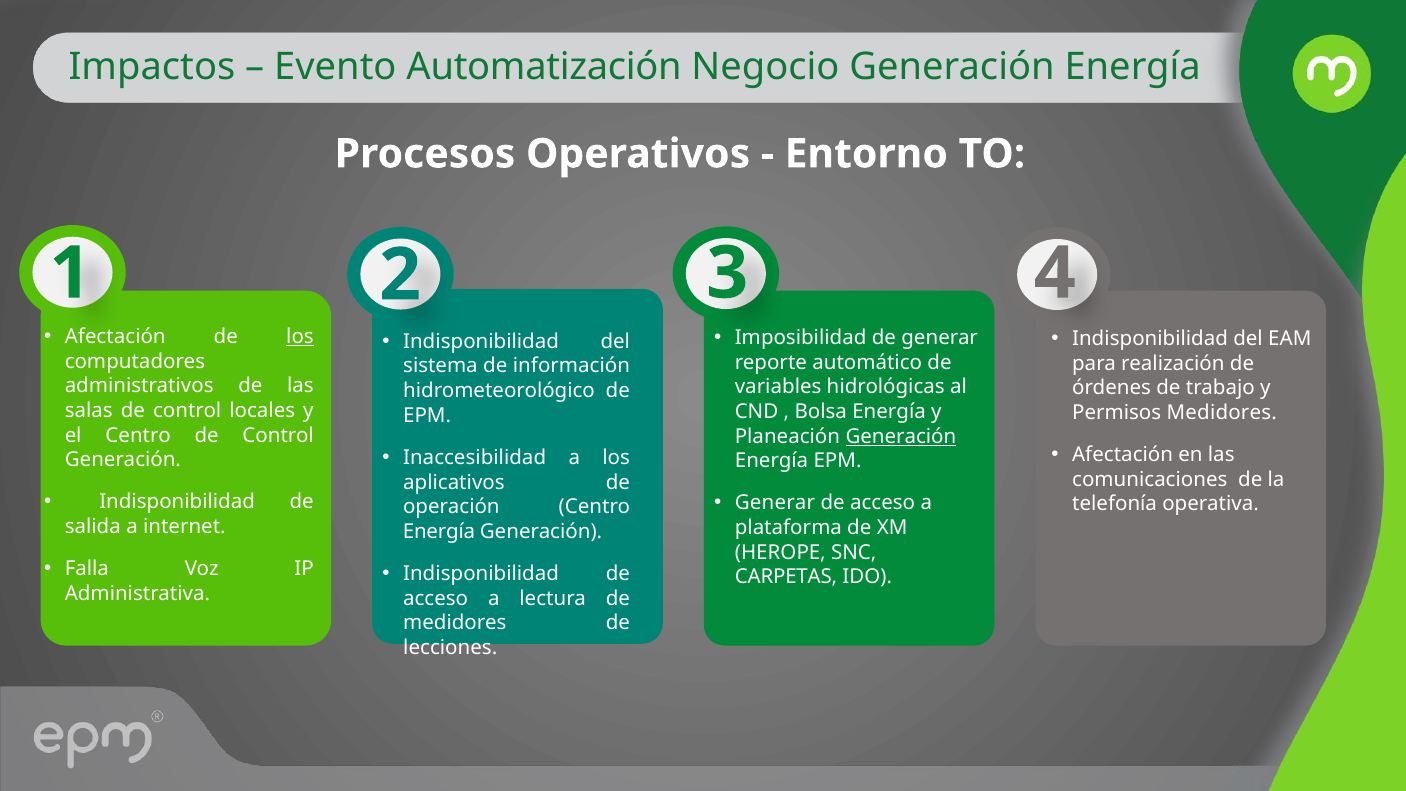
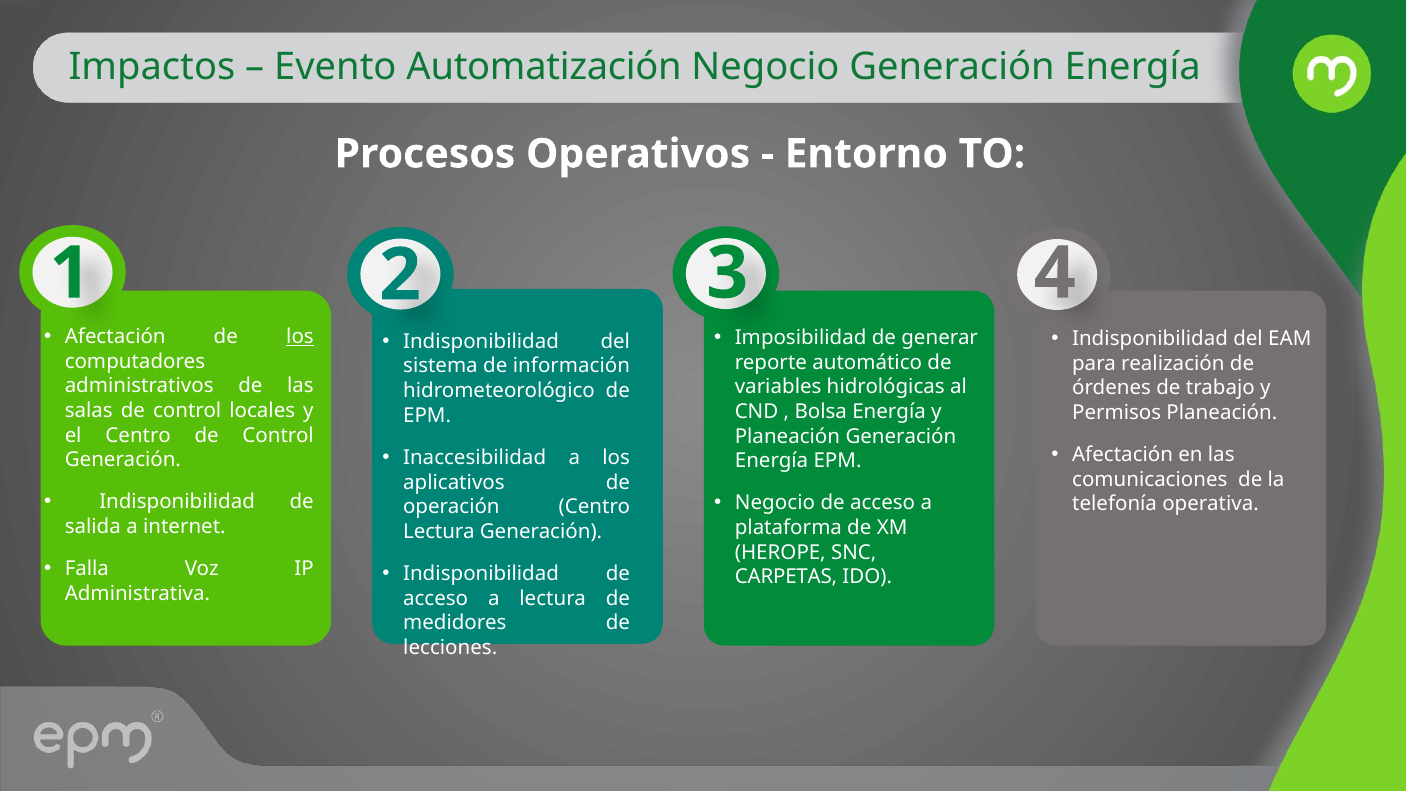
Permisos Medidores: Medidores -> Planeación (1222, 413)
Generación underline: present -> none (901, 436)
Generar: Generar -> Negocio (775, 503)
Energía: Energía -> Lectura (439, 531)
